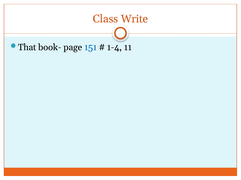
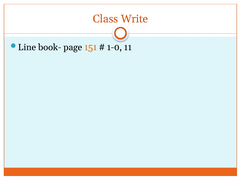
That: That -> Line (27, 48)
151 colour: blue -> orange (91, 48)
1-4: 1-4 -> 1-0 (114, 48)
